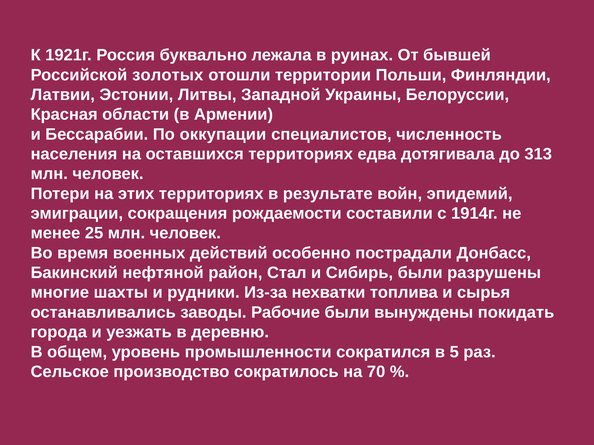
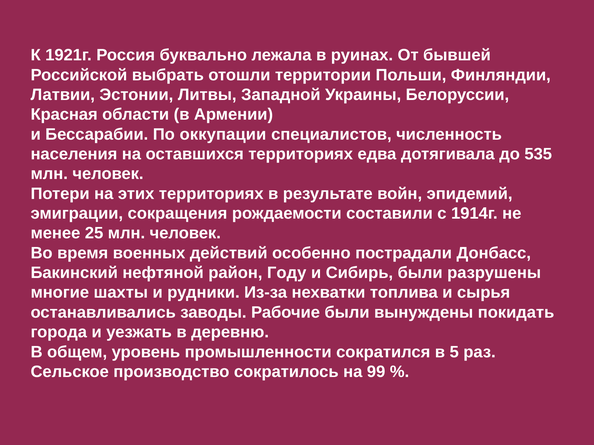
золотых: золотых -> выбрать (168, 75)
313: 313 -> 535 (538, 154)
Стал: Стал -> Году (287, 273)
70: 70 -> 99 (376, 372)
